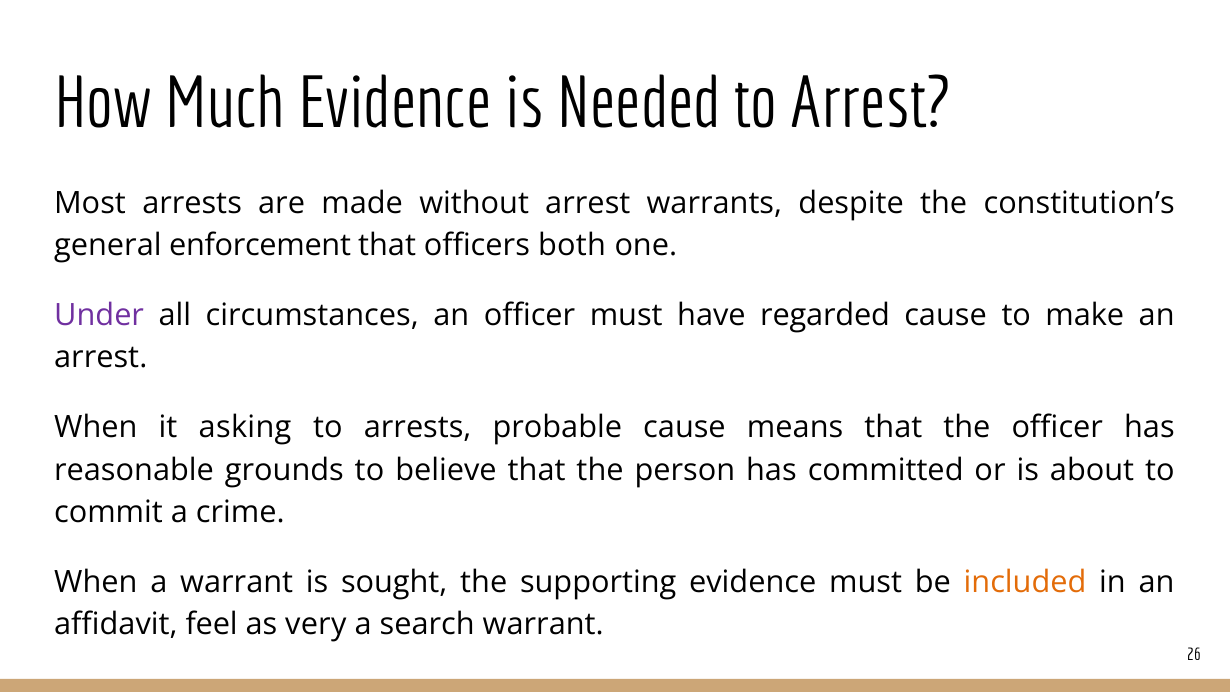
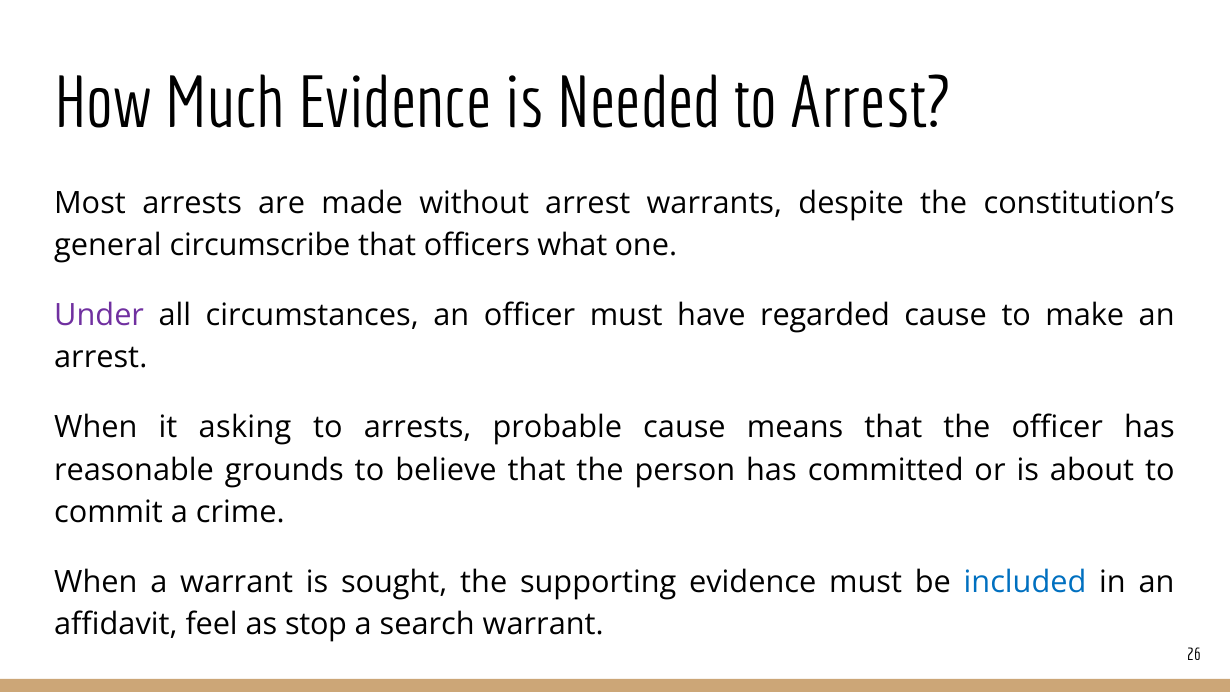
enforcement: enforcement -> circumscribe (260, 246)
both: both -> what (572, 246)
included colour: orange -> blue (1025, 582)
very: very -> stop (316, 625)
